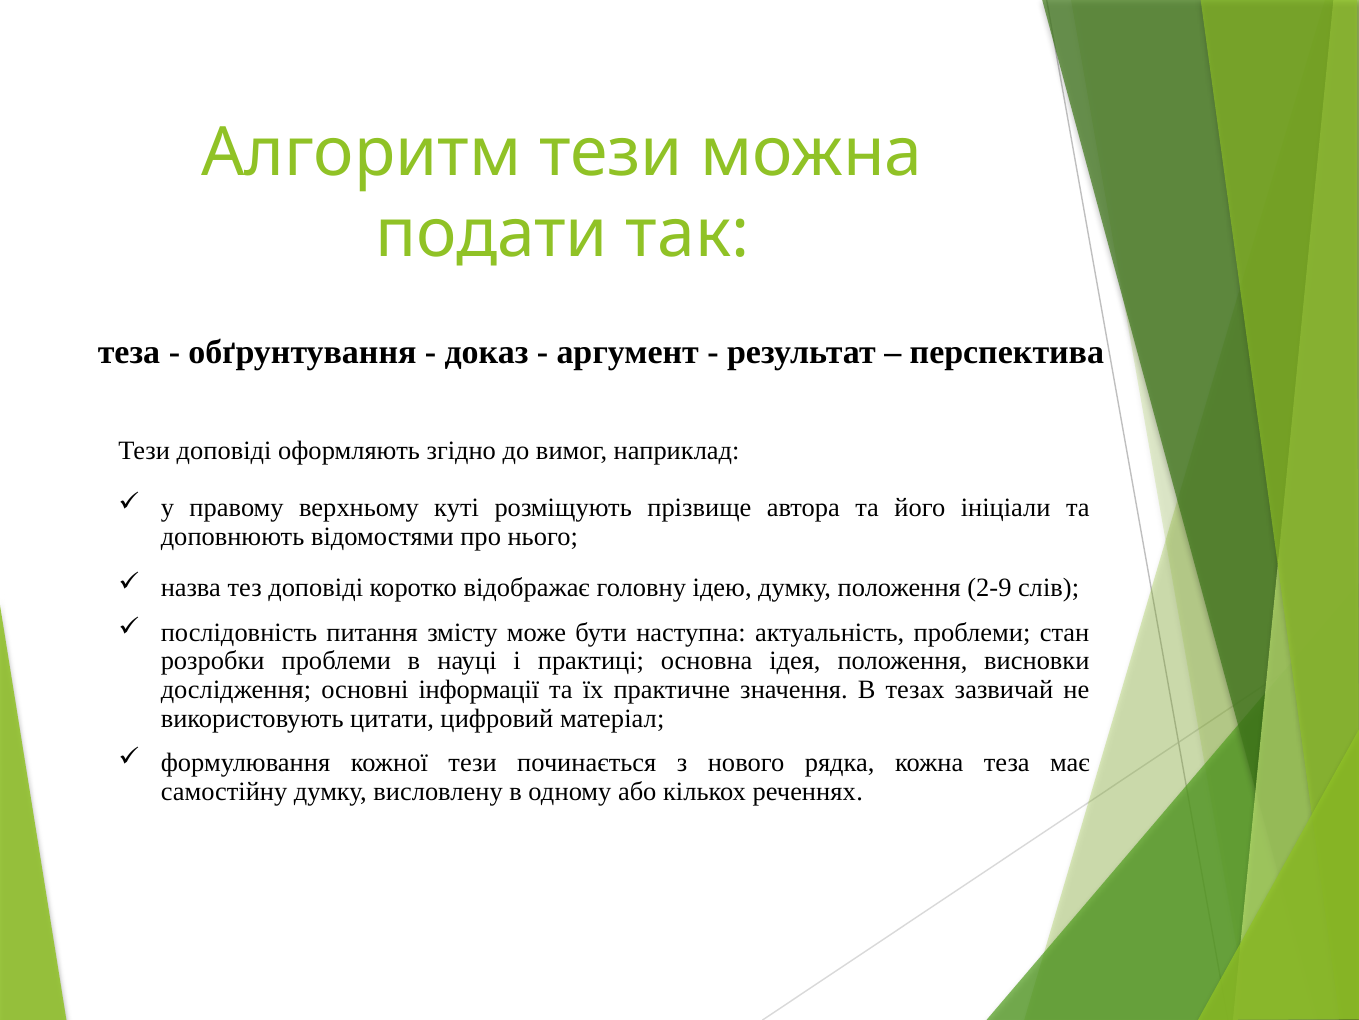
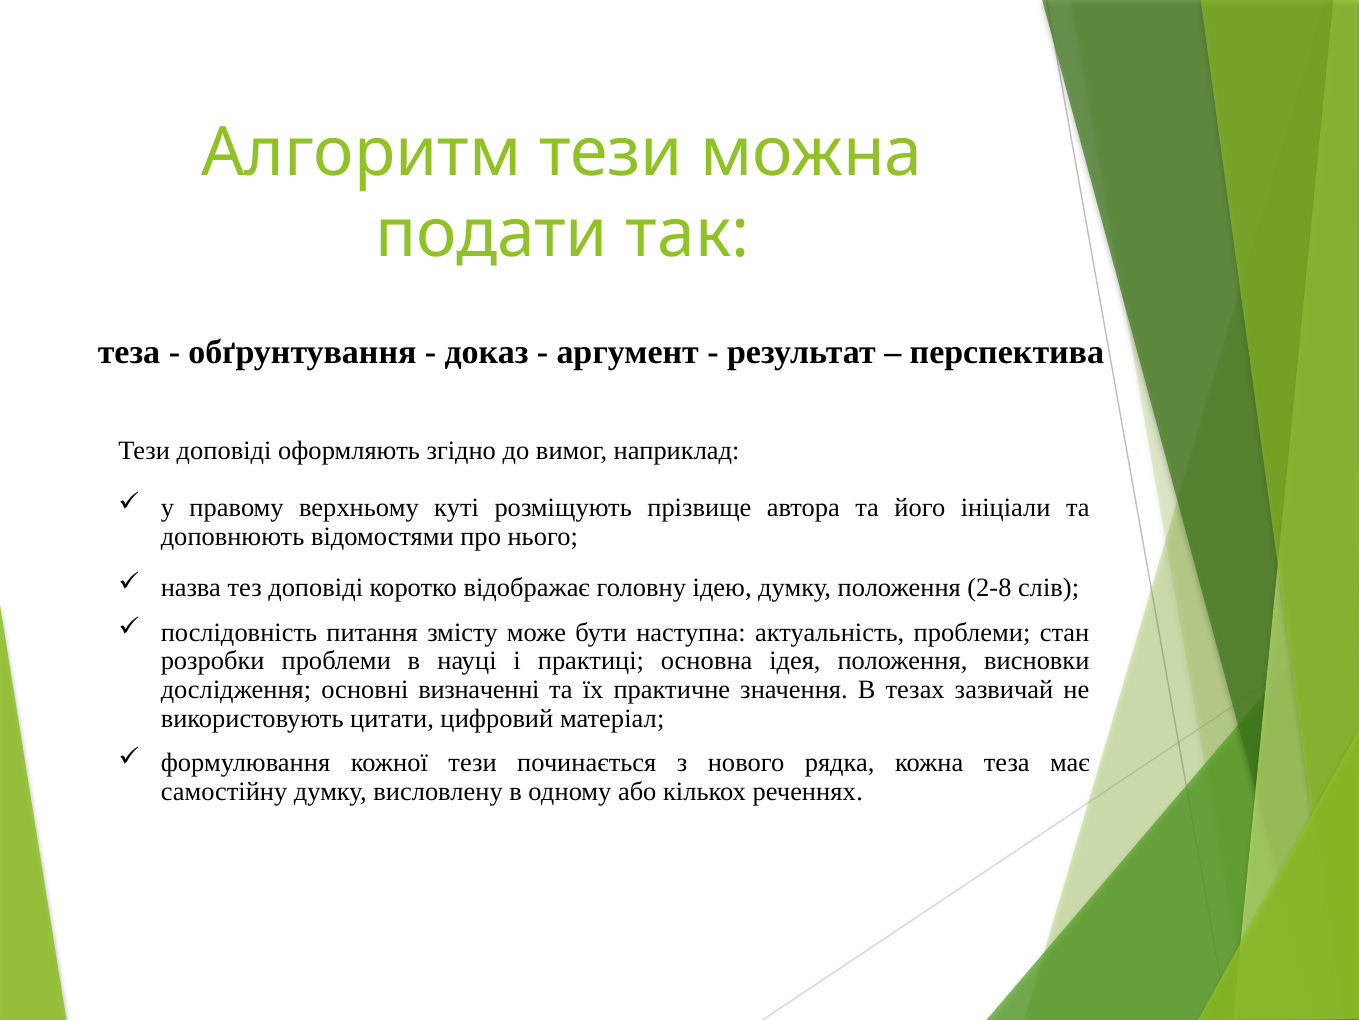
2-9: 2-9 -> 2-8 (989, 587)
інформації: інформації -> визначенні (479, 689)
